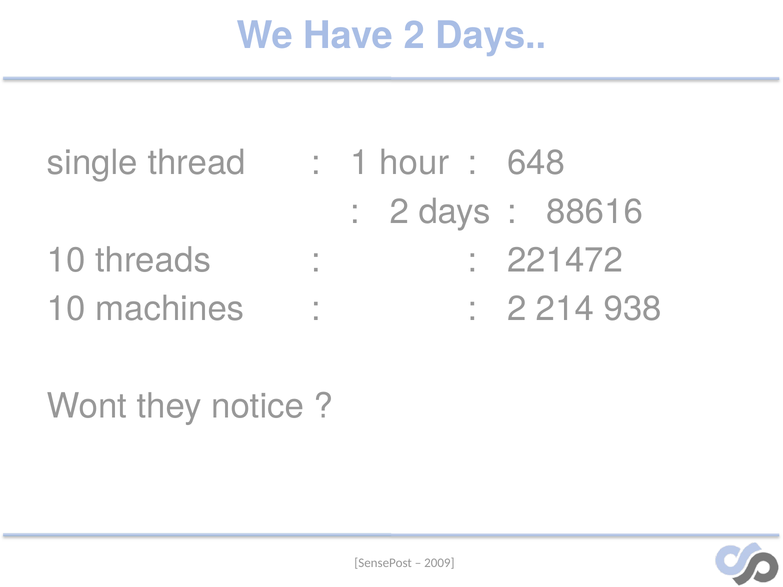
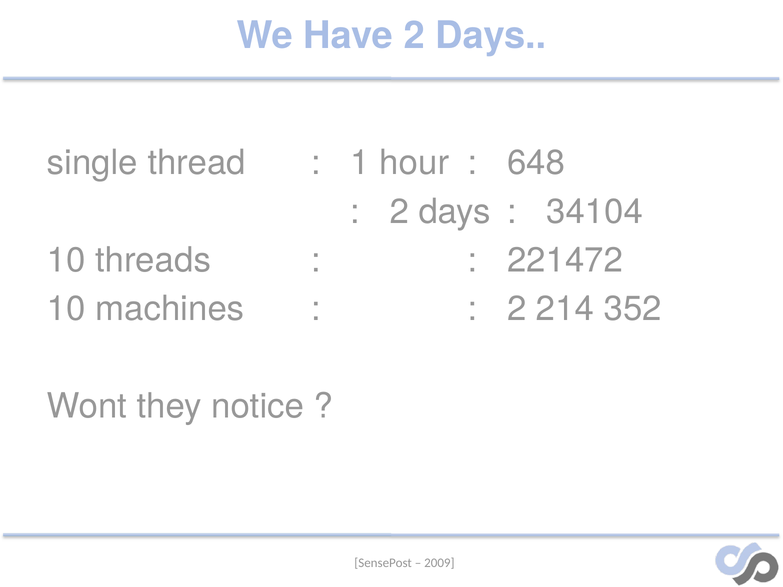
88616: 88616 -> 34104 (595, 212)
938: 938 -> 352 (633, 309)
